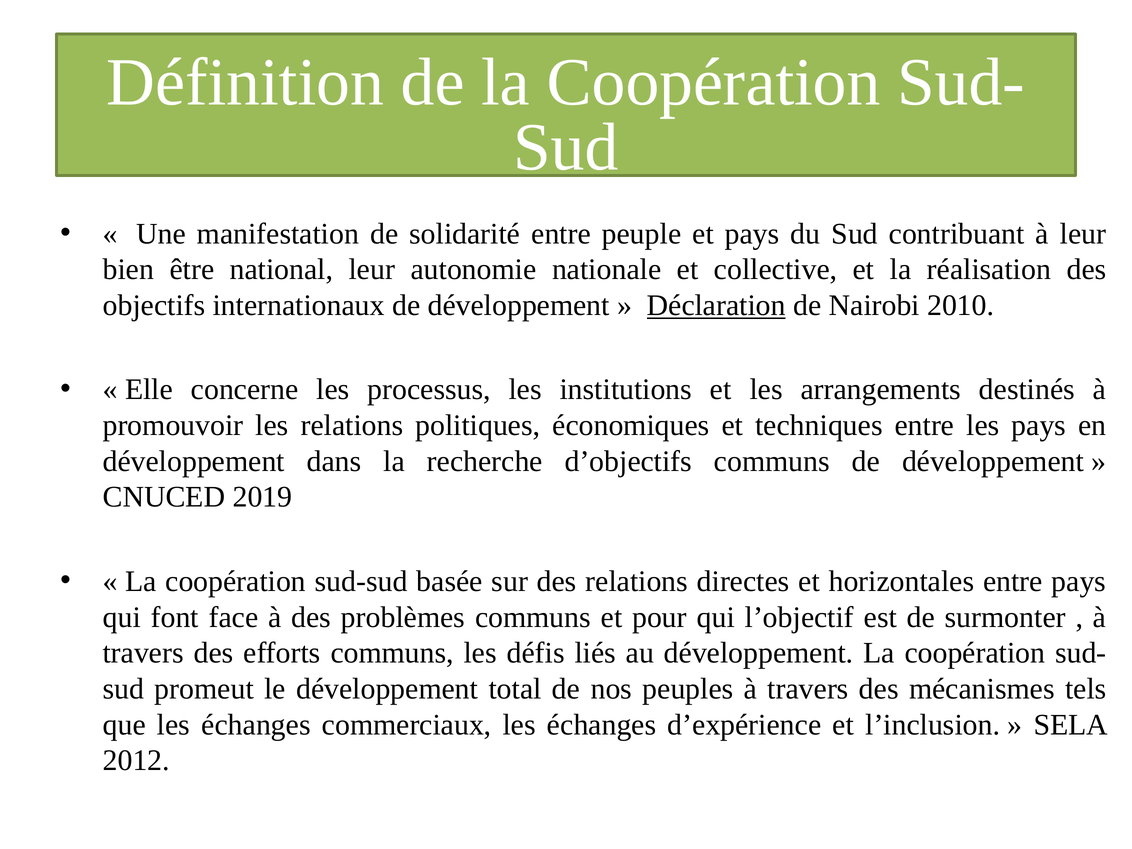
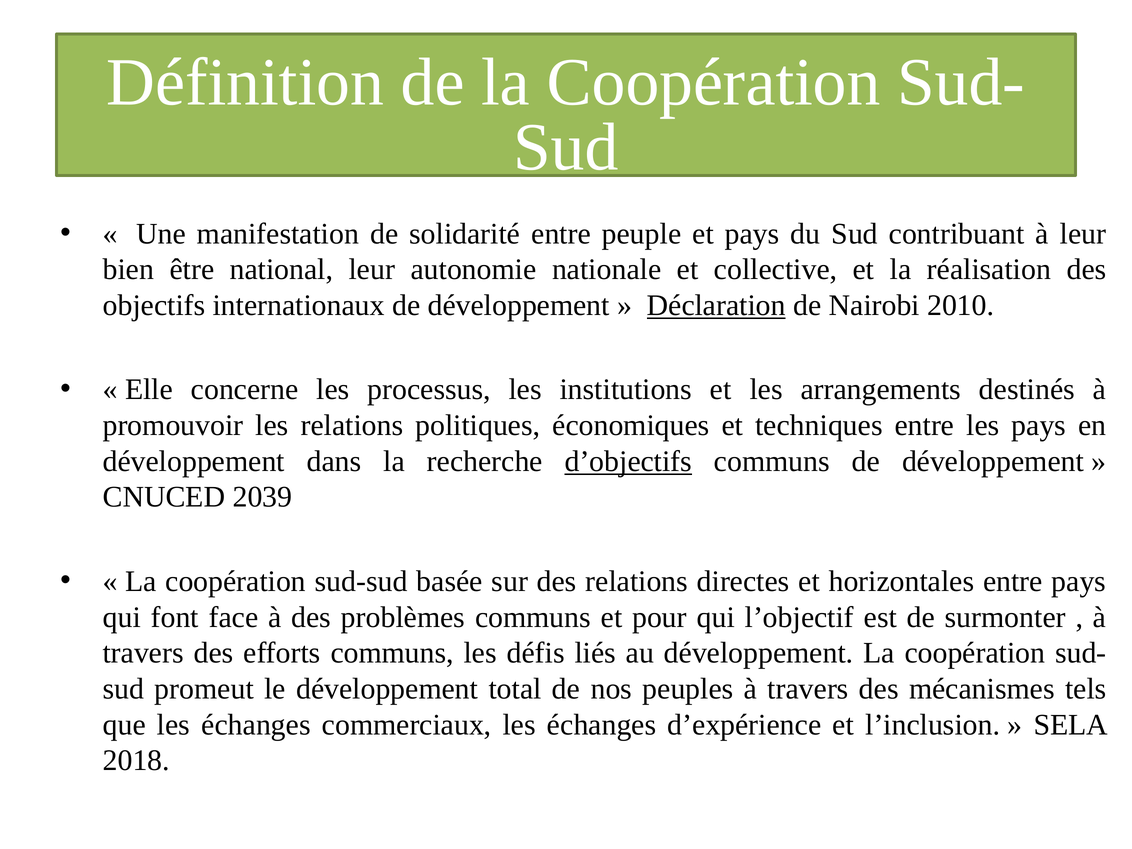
d’objectifs underline: none -> present (628, 461)
2019: 2019 -> 2039 (262, 497)
2012: 2012 -> 2018 (136, 761)
